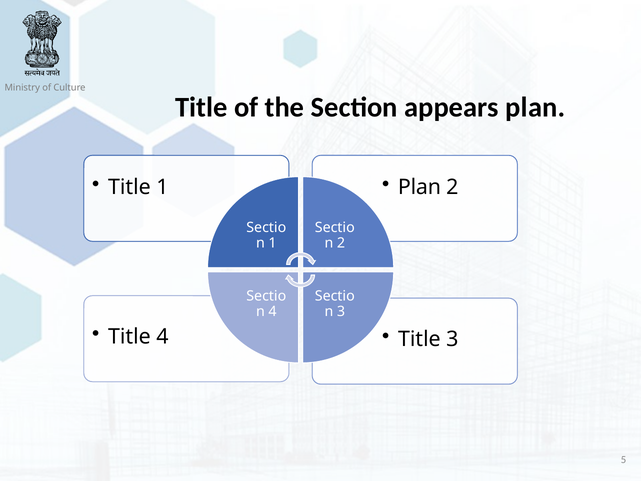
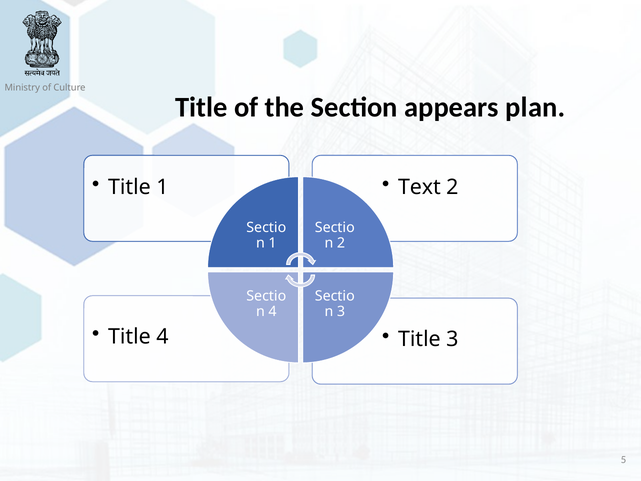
Plan: Plan -> Text (419, 187)
